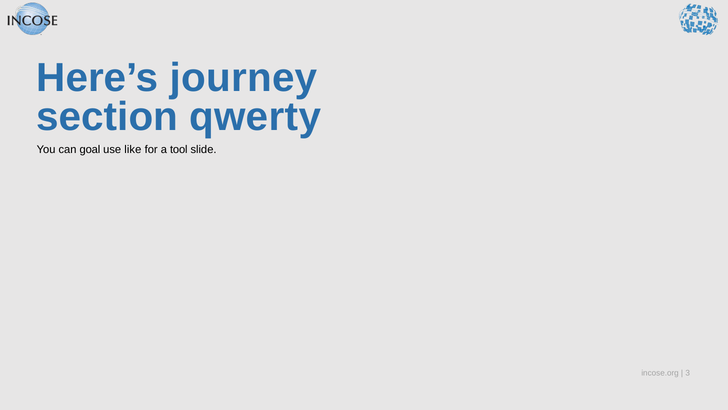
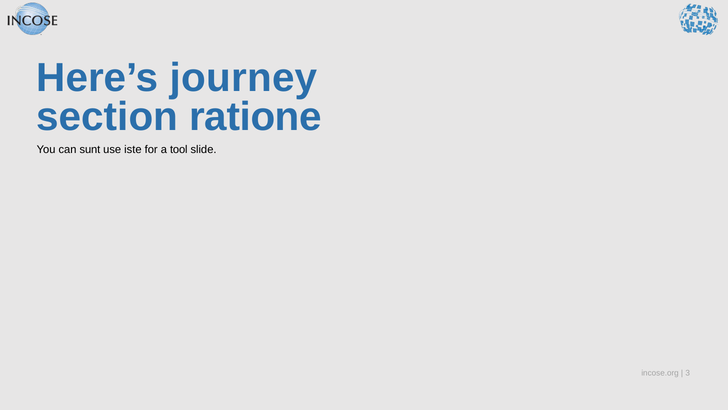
qwerty: qwerty -> ratione (255, 117)
goal: goal -> sunt (90, 149)
like: like -> iste (133, 149)
